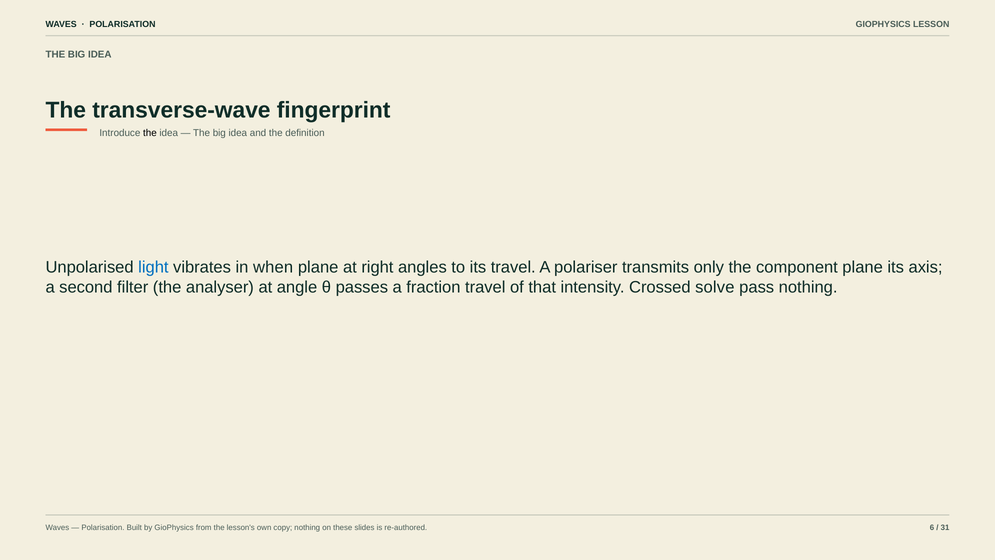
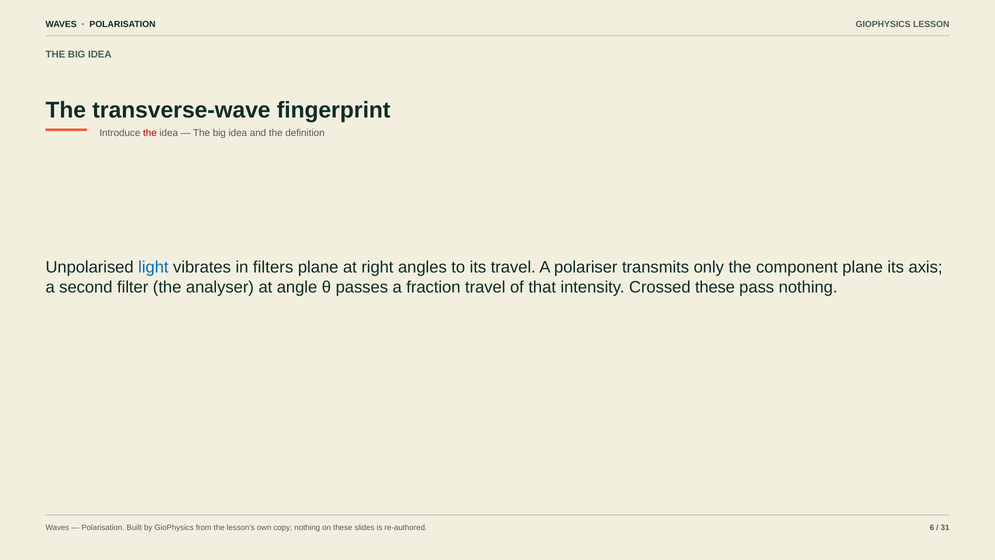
the colour: black -> red (150, 133)
when: when -> filters (273, 267)
Crossed solve: solve -> these (715, 287)
